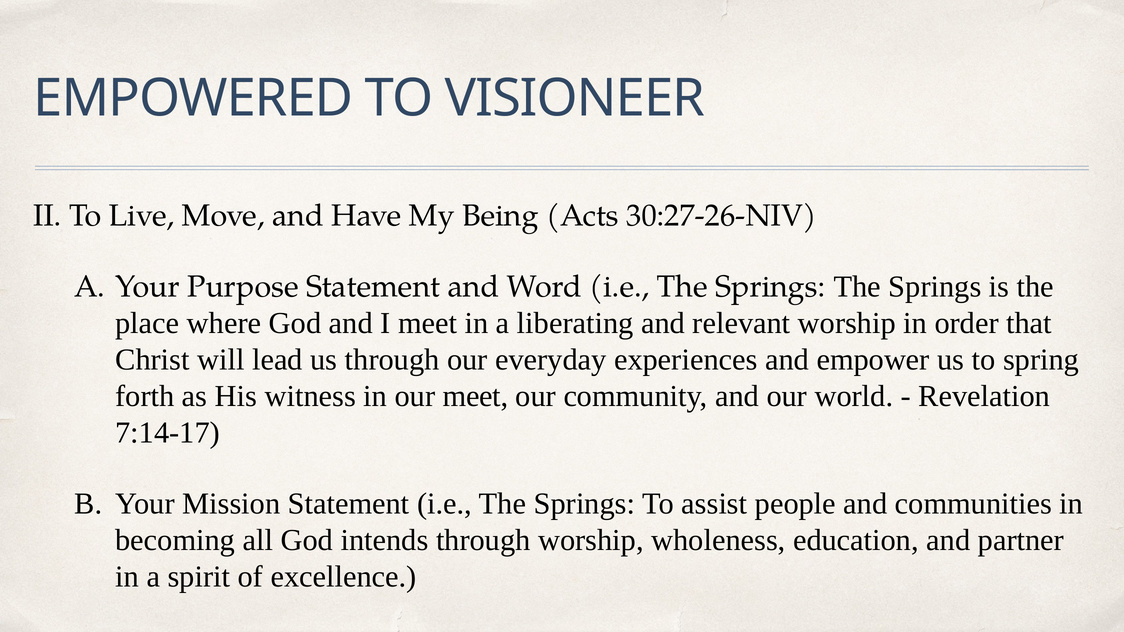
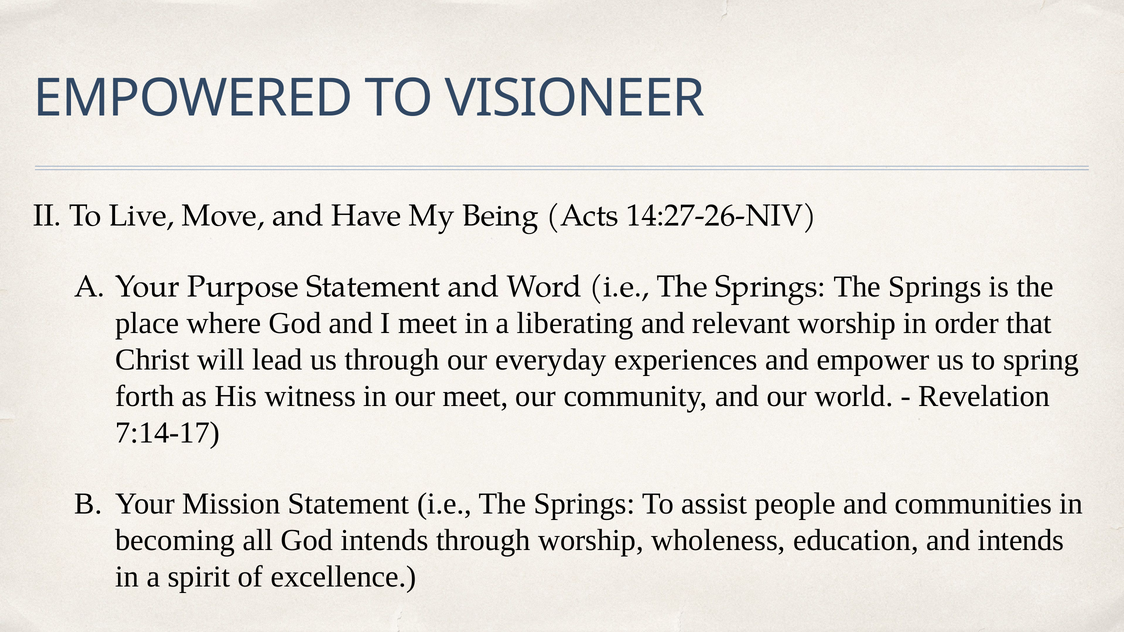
30:27-26-NIV: 30:27-26-NIV -> 14:27-26-NIV (722, 216)
and partner: partner -> intends (1021, 541)
